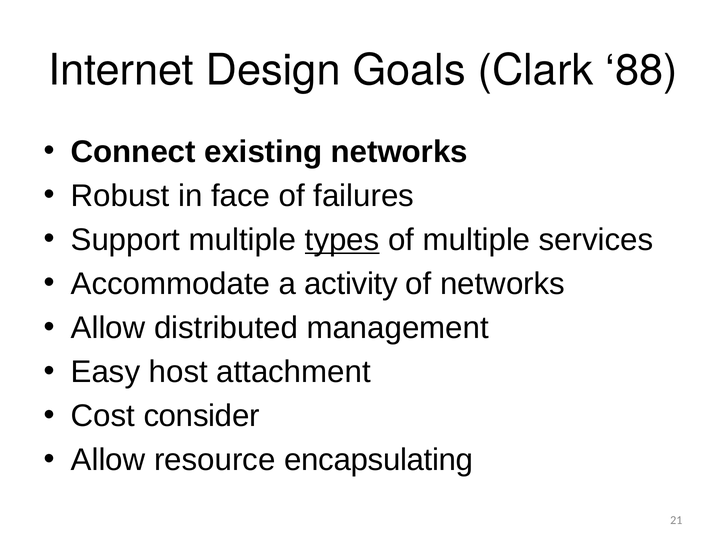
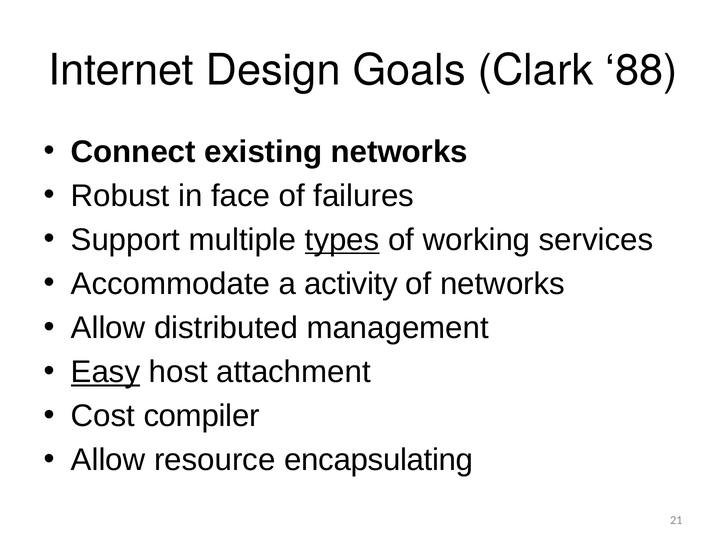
of multiple: multiple -> working (477, 240)
Easy underline: none -> present (106, 372)
consider: consider -> compiler (202, 416)
